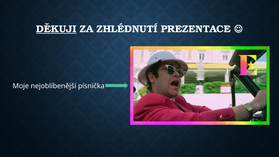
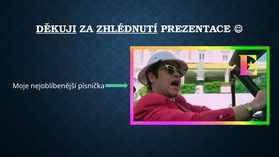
ZHLÉDNUTÍ underline: none -> present (127, 29)
